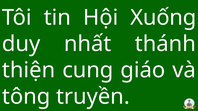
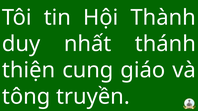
Xuống: Xuống -> Thành (163, 18)
